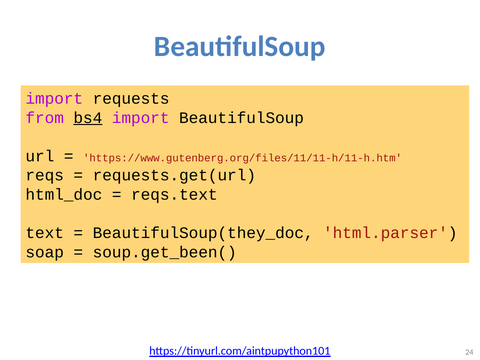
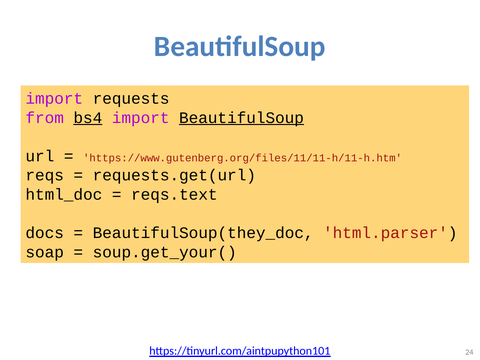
BeautifulSoup underline: none -> present (242, 118)
text: text -> docs (45, 233)
soup.get_been(: soup.get_been( -> soup.get_your( (165, 252)
